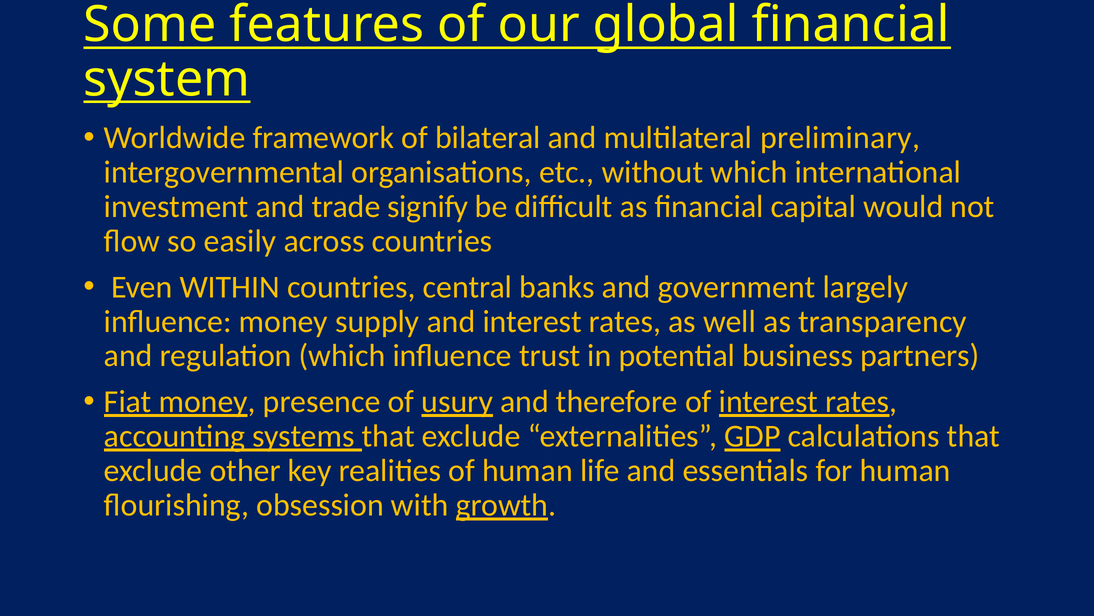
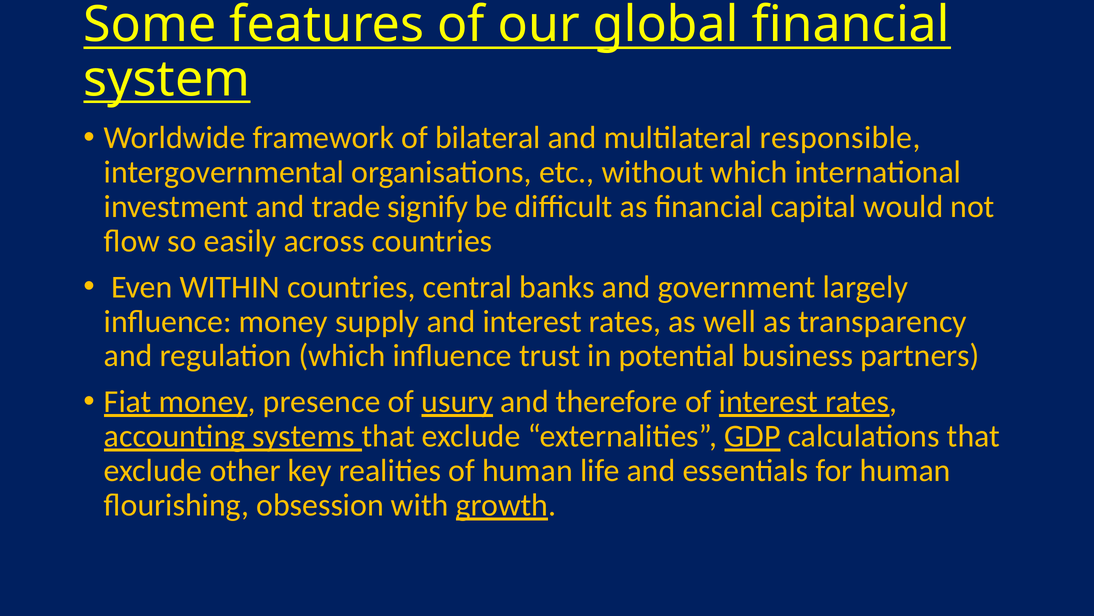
preliminary: preliminary -> responsible (840, 138)
